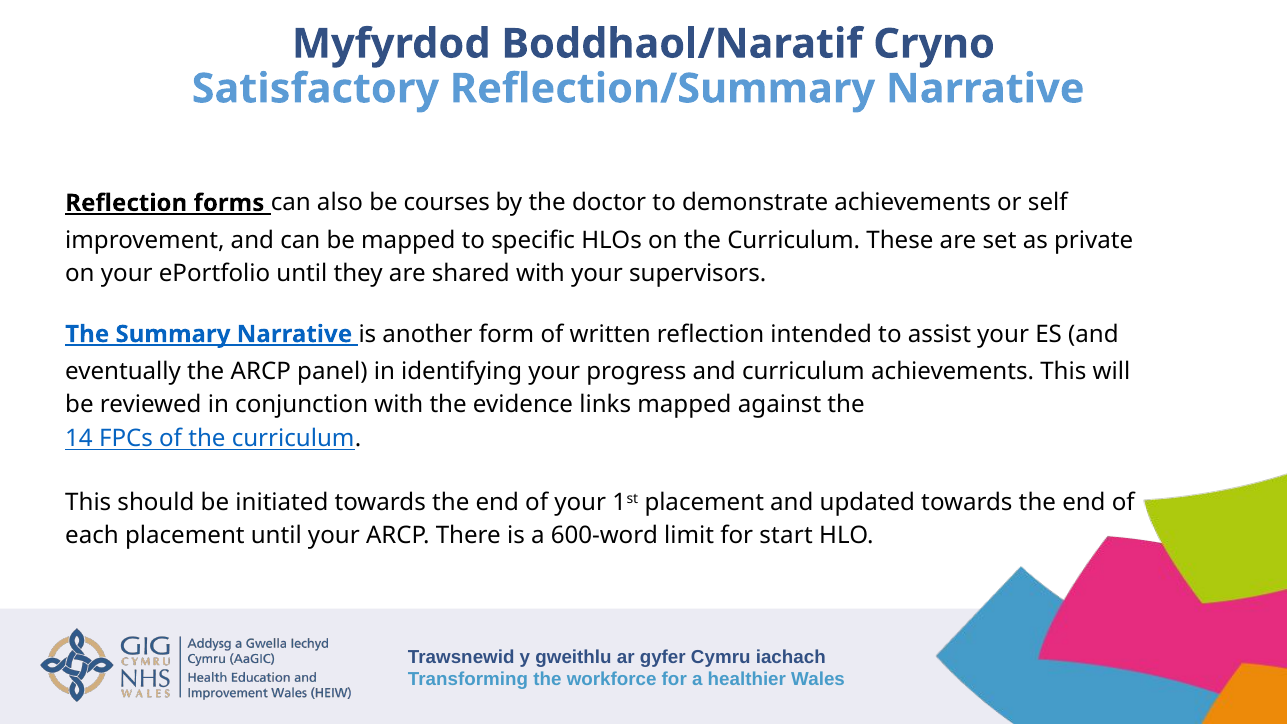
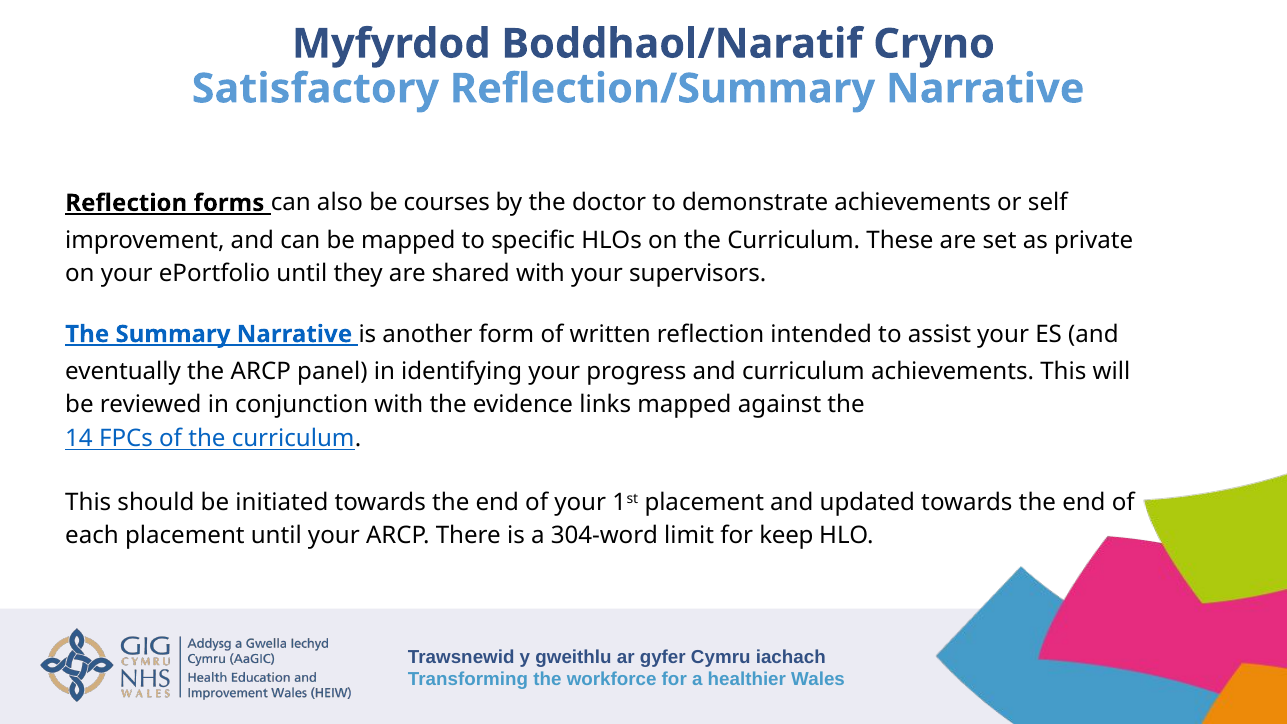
600-word: 600-word -> 304-word (604, 536)
start: start -> keep (786, 536)
